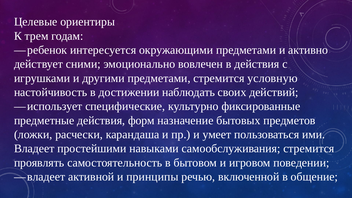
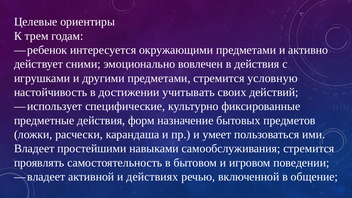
наблюдать: наблюдать -> учитывать (189, 92)
принципы: принципы -> действиях (152, 177)
